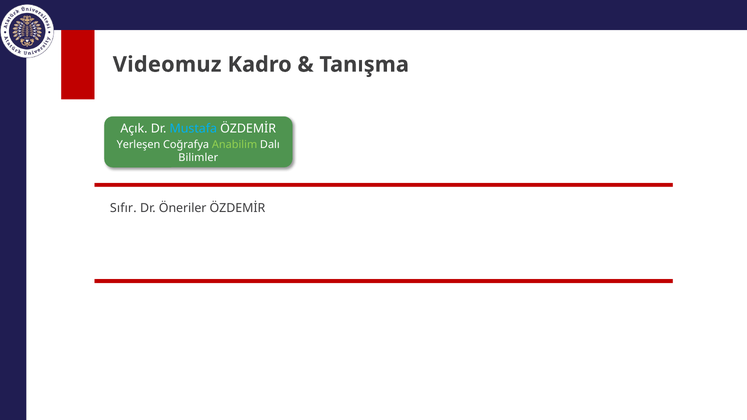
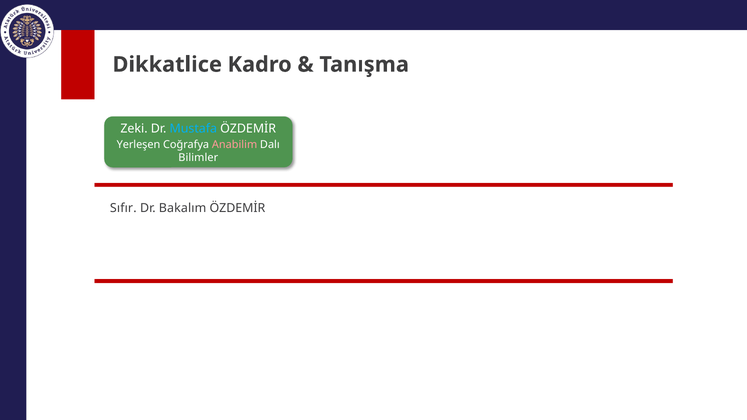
Videomuz: Videomuz -> Dikkatlice (167, 65)
Açık: Açık -> Zeki (134, 129)
Anabilim colour: light green -> pink (235, 145)
Öneriler: Öneriler -> Bakalım (183, 208)
